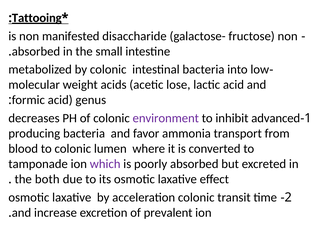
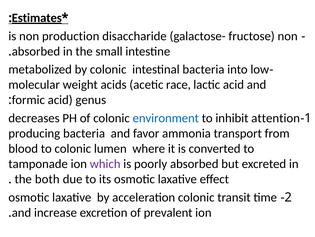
Tattooing: Tattooing -> Estimates (37, 18)
manifested: manifested -> production (71, 36)
lose: lose -> race (178, 84)
environment colour: purple -> blue (166, 118)
advanced: advanced -> attention (276, 118)
